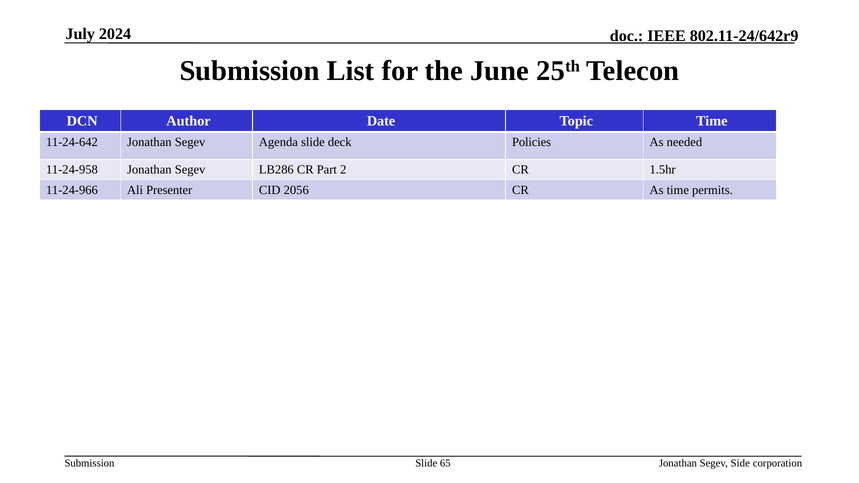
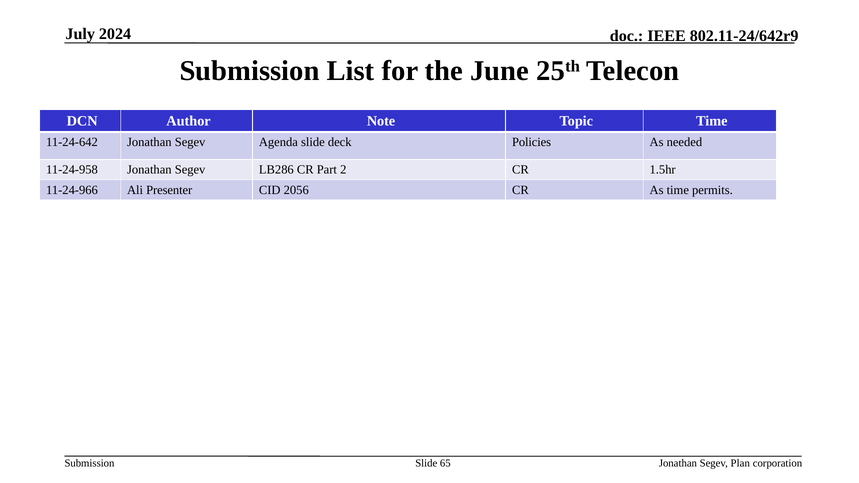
Date: Date -> Note (381, 121)
Side: Side -> Plan (740, 463)
